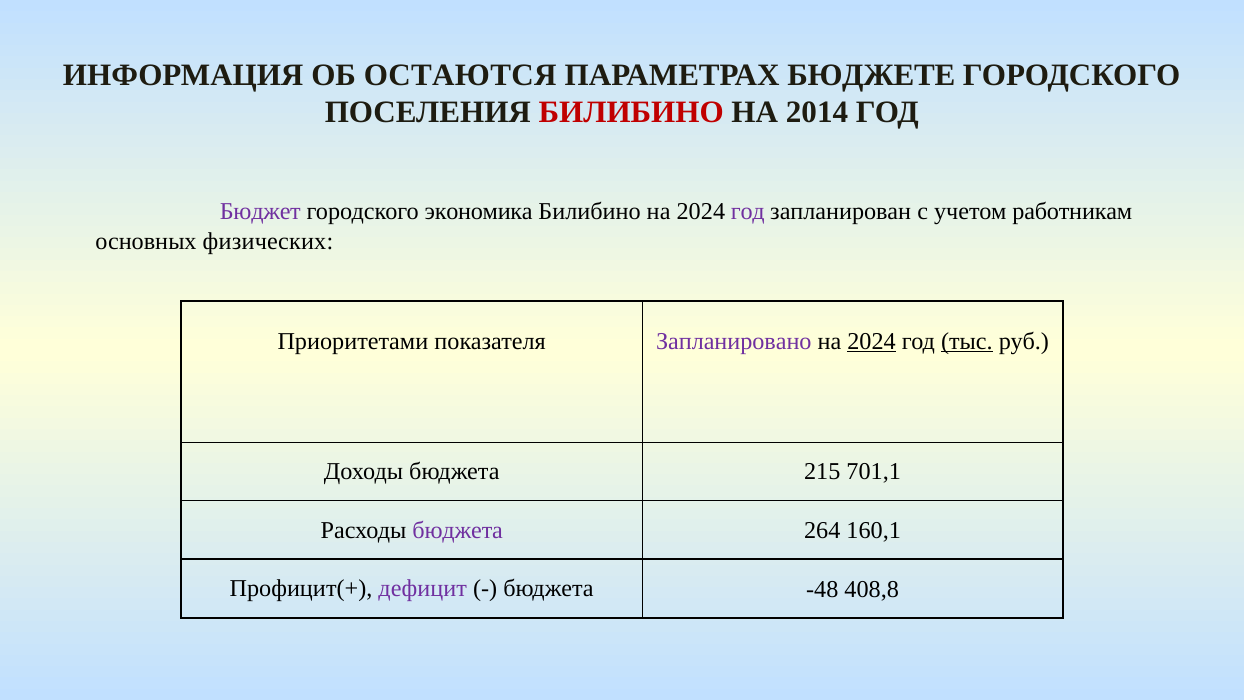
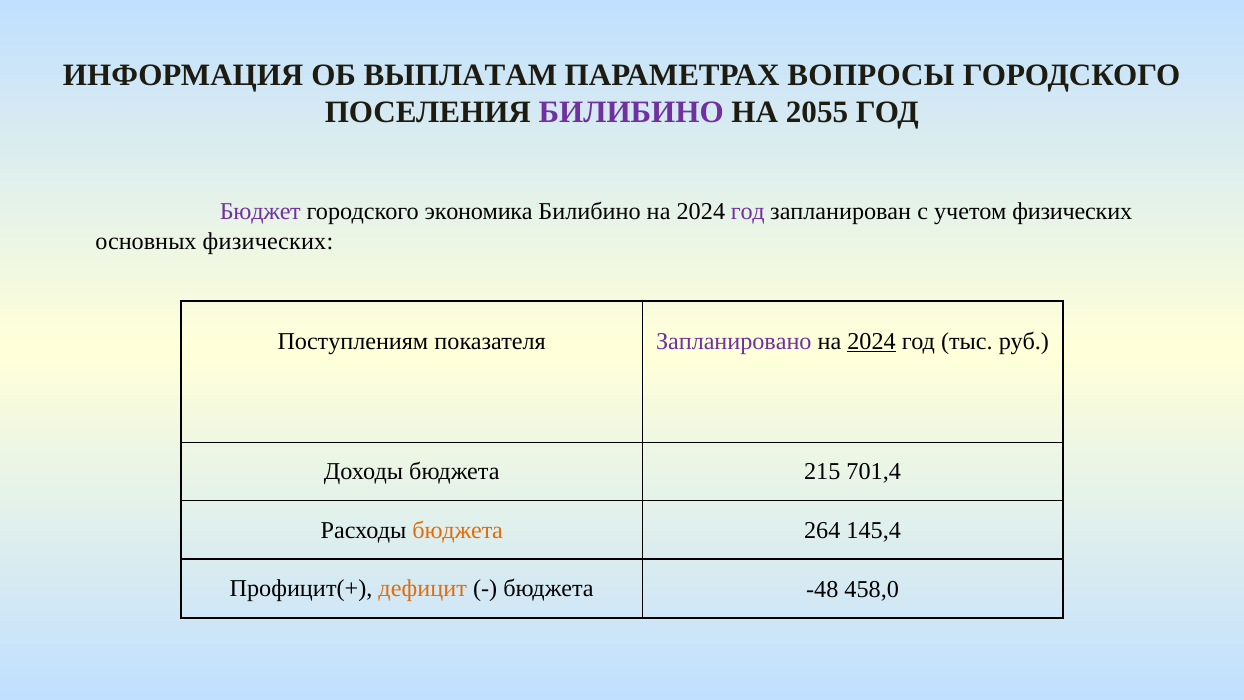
ОСТАЮТСЯ: ОСТАЮТСЯ -> ВЫПЛАТАМ (460, 75)
БЮДЖЕТЕ: БЮДЖЕТЕ -> ВОПРОСЫ (871, 75)
БИЛИБИНО colour: red -> purple (631, 112)
2014: 2014 -> 2055 (817, 112)
учетом работникам: работникам -> физических (1072, 211)
Приоритетами: Приоритетами -> Поступлениям (353, 341)
тыс underline: present -> none (967, 341)
701,1: 701,1 -> 701,4 (874, 472)
бюджета colour: purple -> orange (458, 530)
160,1: 160,1 -> 145,4 (874, 530)
дефицит colour: purple -> orange (423, 589)
408,8: 408,8 -> 458,0 (872, 589)
